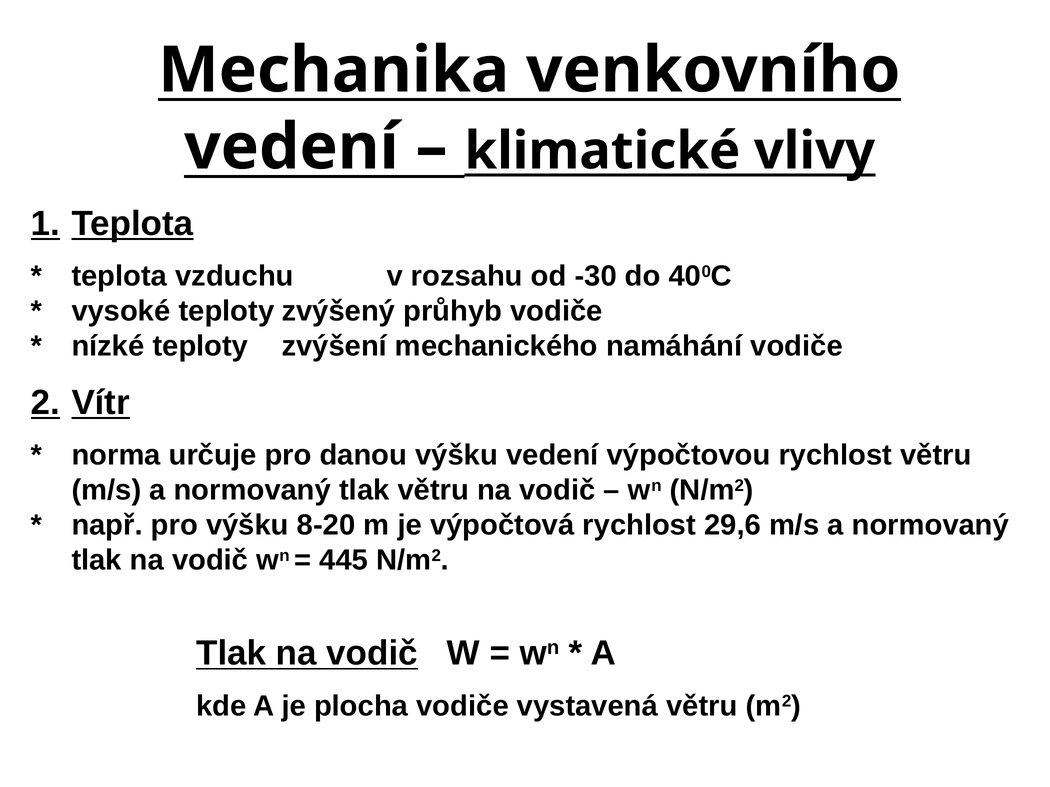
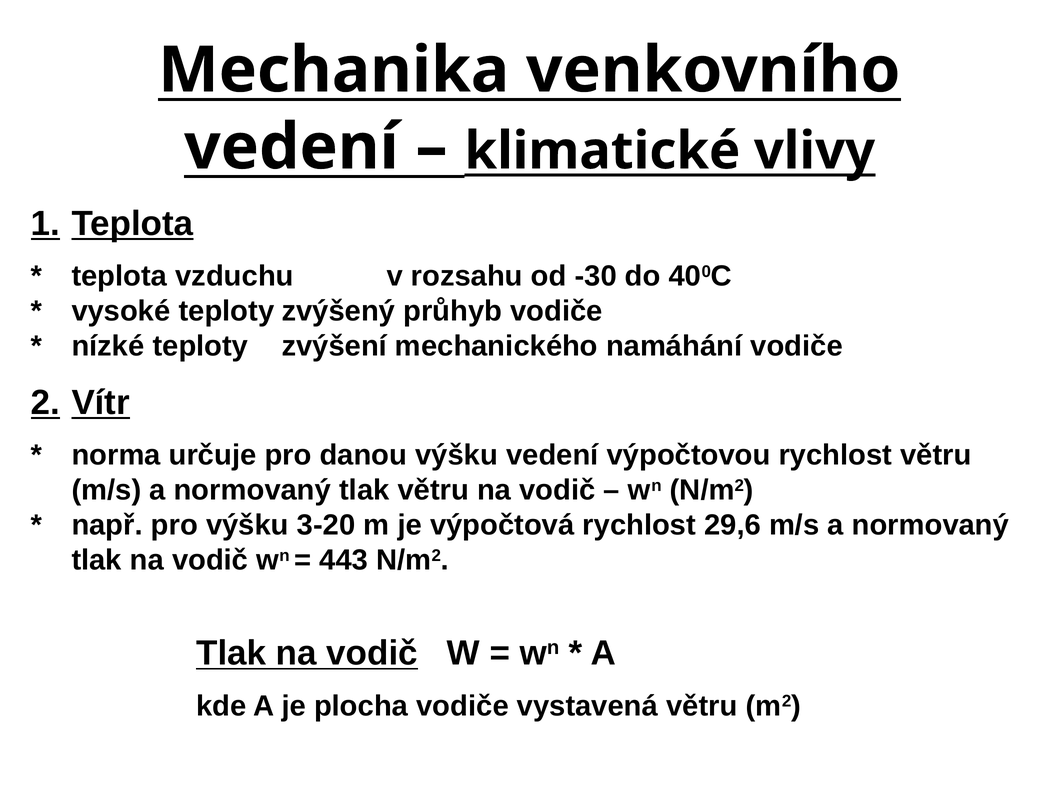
8-20: 8-20 -> 3-20 (326, 526)
445: 445 -> 443 (344, 561)
